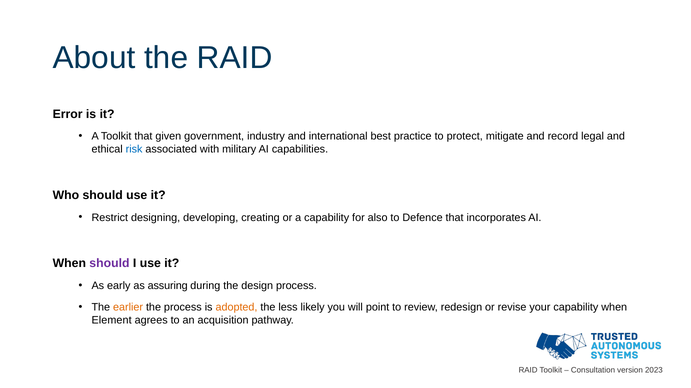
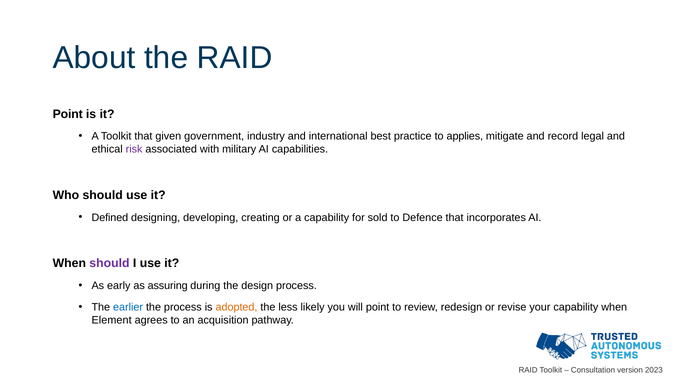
Error: Error -> Point (68, 114)
protect: protect -> applies (465, 137)
risk colour: blue -> purple (134, 150)
Restrict: Restrict -> Defined (110, 218)
also: also -> sold (378, 218)
earlier colour: orange -> blue (128, 308)
